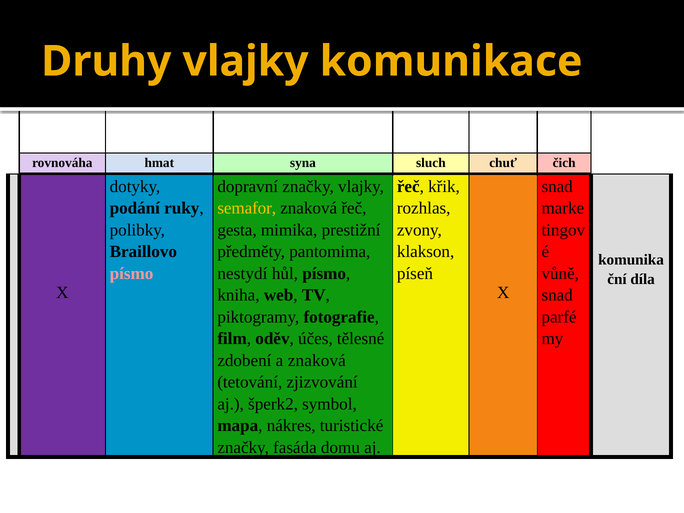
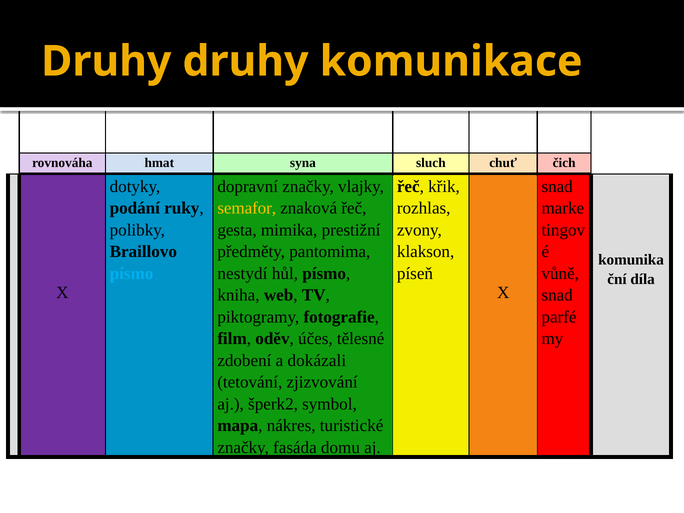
Druhy vlajky: vlajky -> druhy (245, 61)
písmo colour: pink -> light blue (132, 273)
a znaková: znaková -> dokázali (317, 361)
